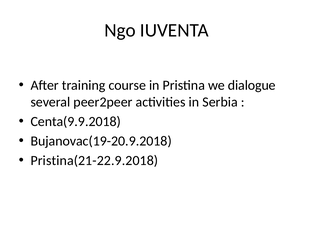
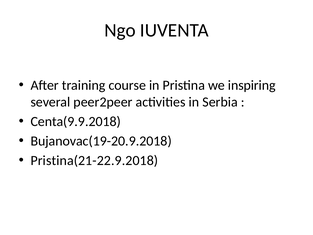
dialogue: dialogue -> inspiring (252, 85)
